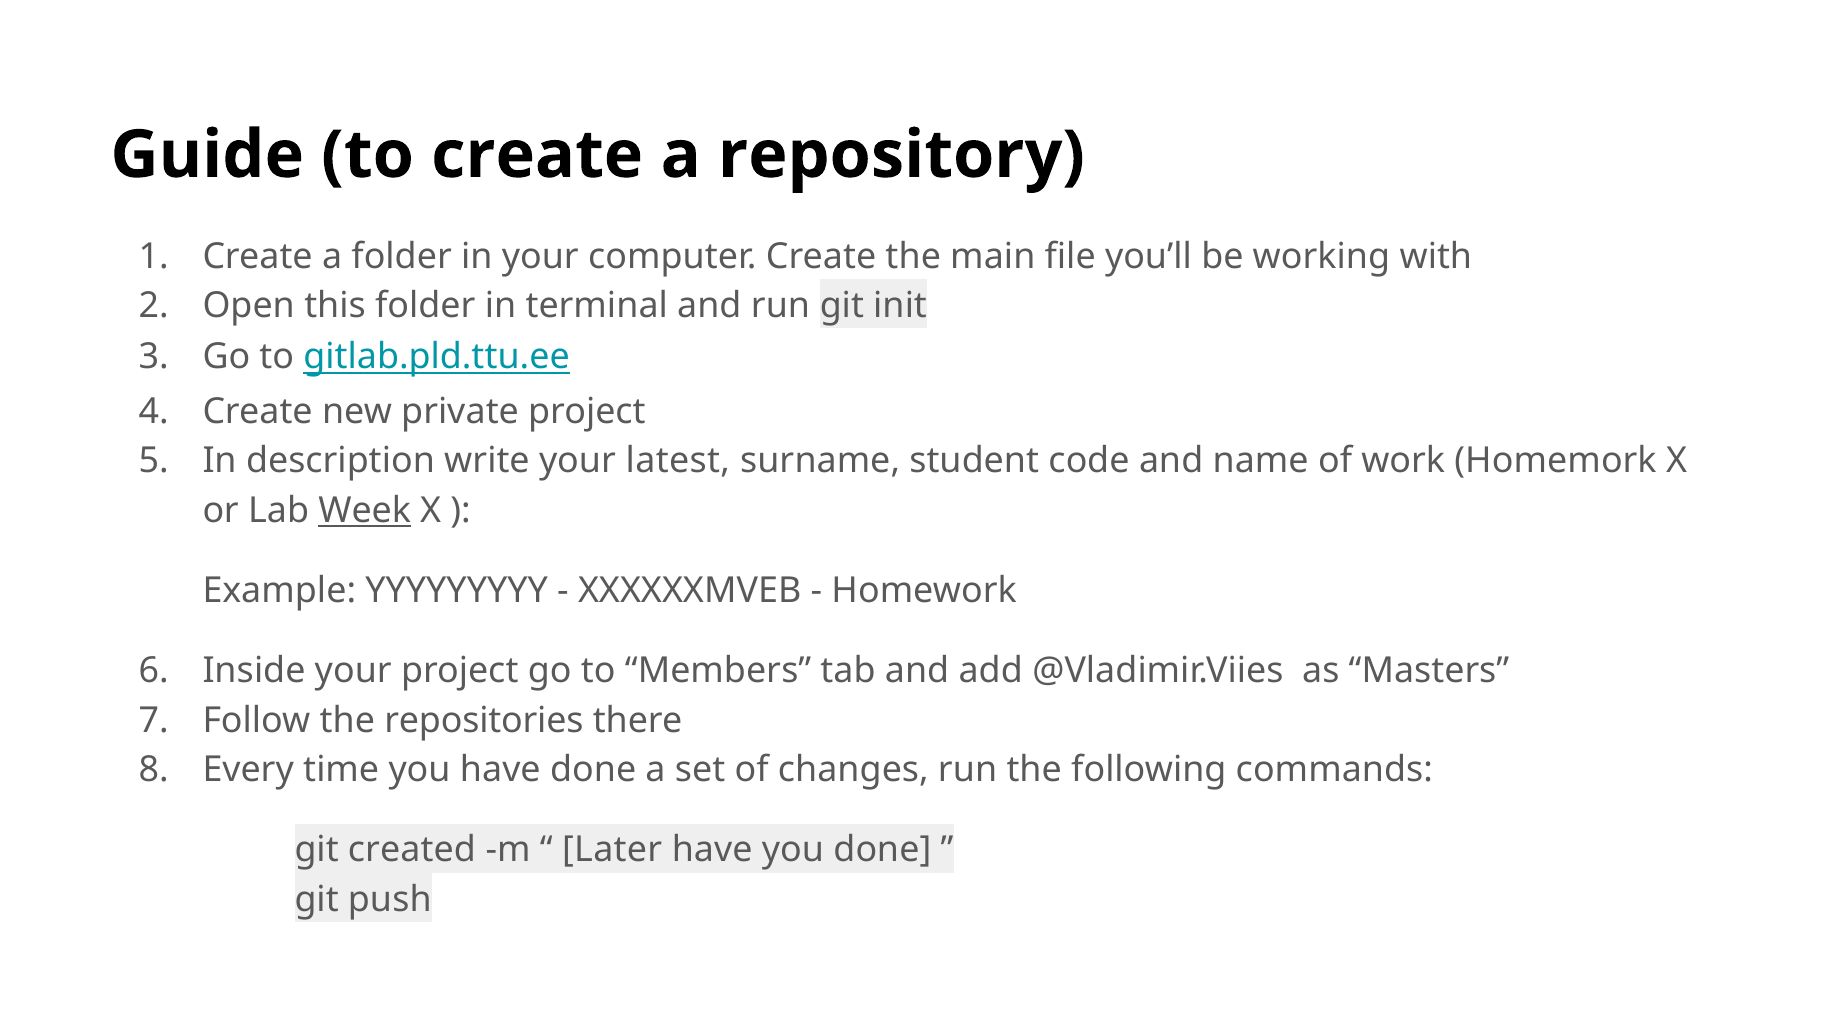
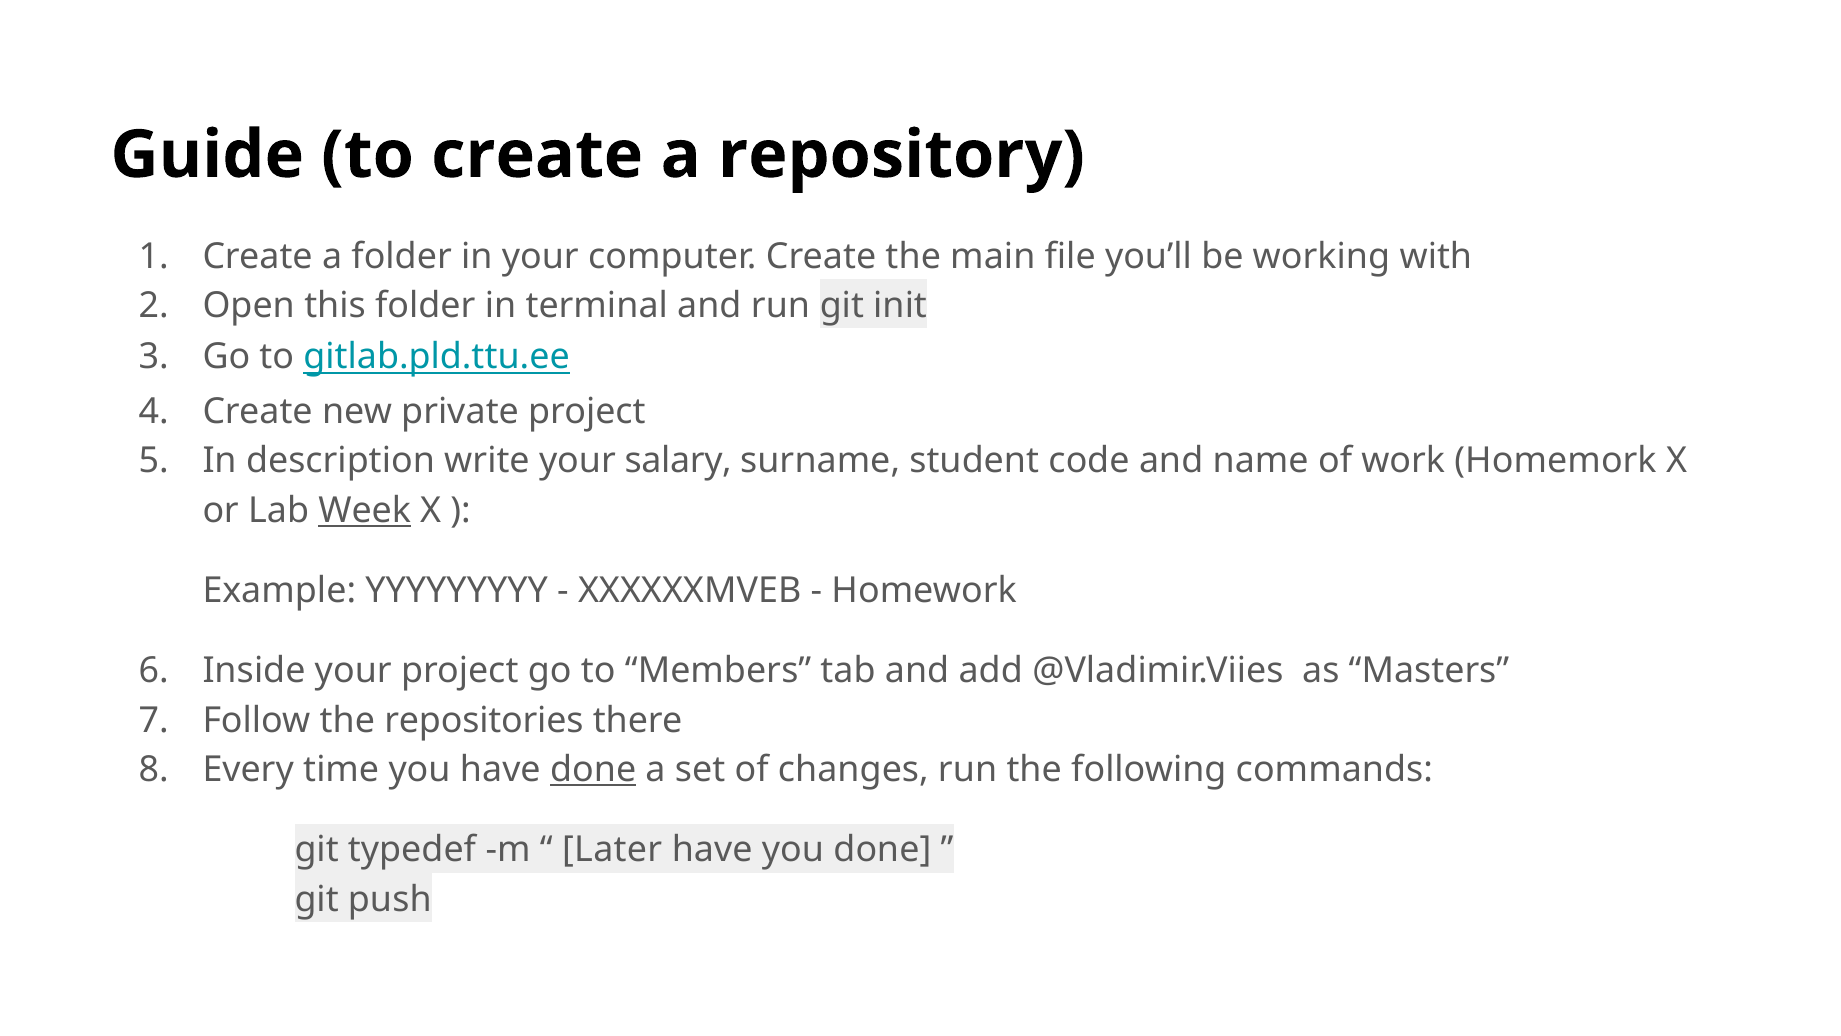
latest: latest -> salary (678, 461)
done underline: none -> present (593, 770)
created: created -> typedef (412, 850)
